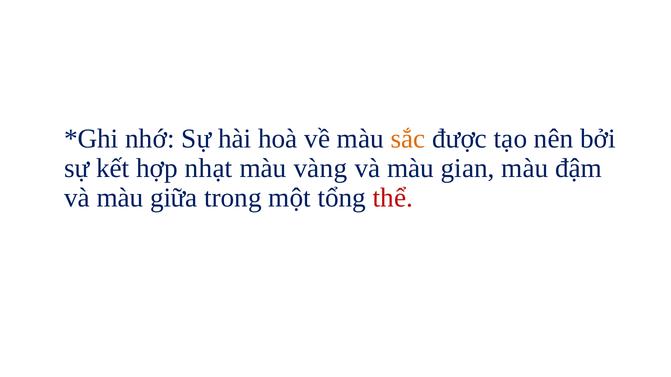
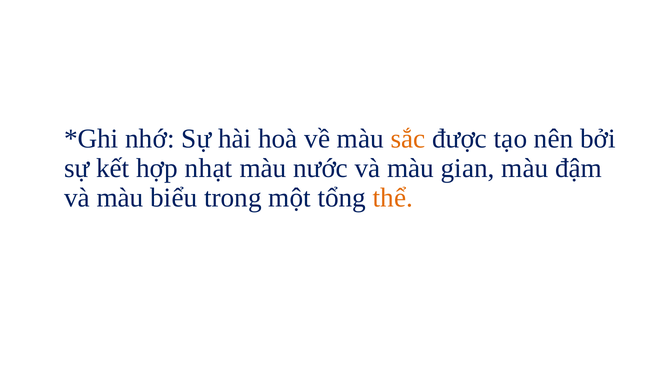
vàng: vàng -> nước (321, 168)
giữa: giữa -> biểu (174, 198)
thể colour: red -> orange (393, 198)
